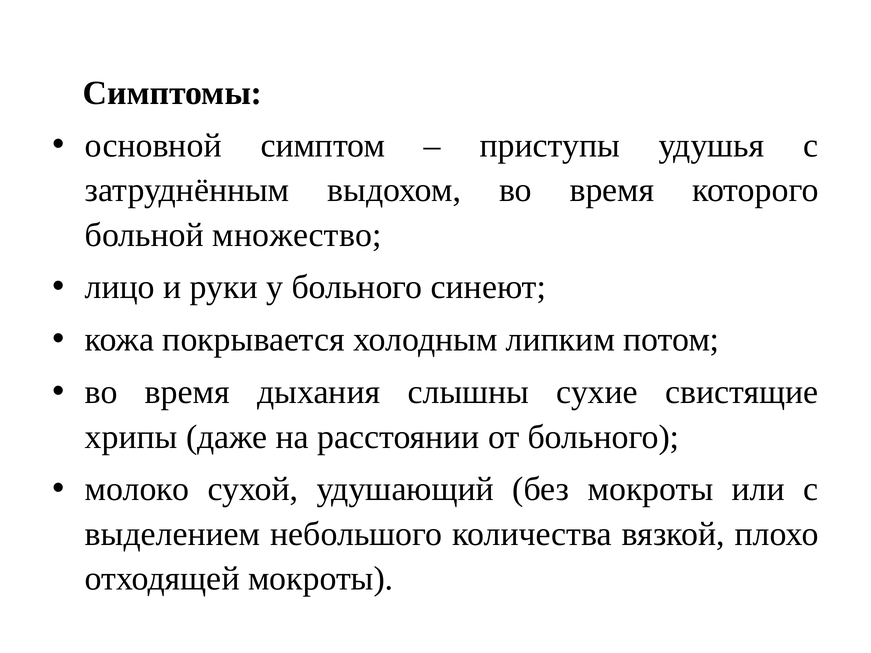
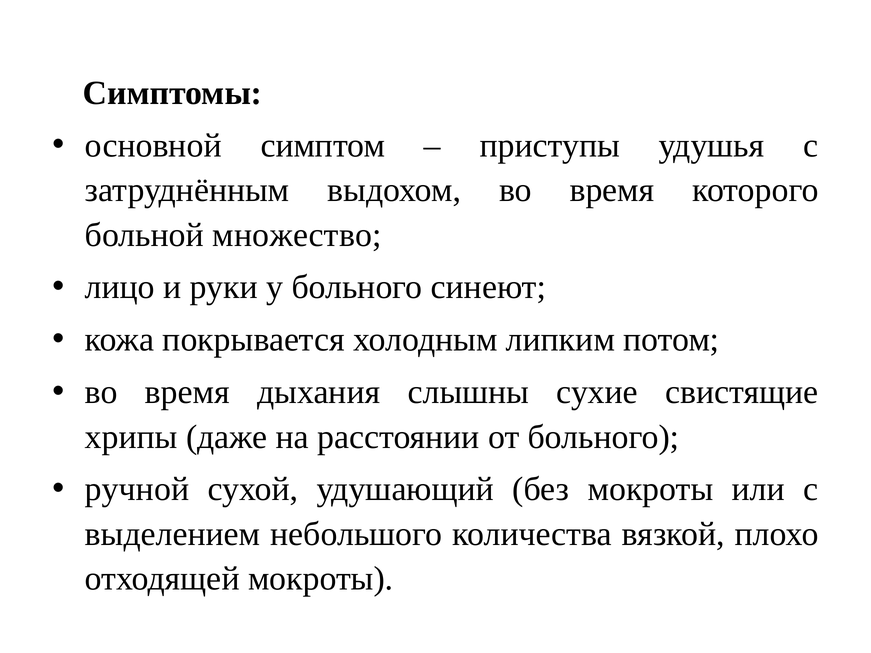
молоко: молоко -> ручной (137, 490)
